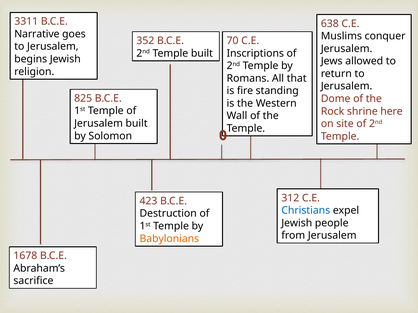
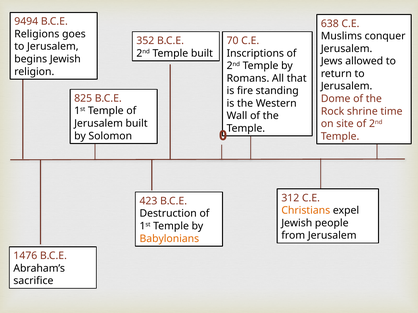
3311: 3311 -> 9494 (26, 22)
Narrative: Narrative -> Religions (37, 34)
here: here -> time (391, 111)
Christians colour: blue -> orange (306, 211)
1678: 1678 -> 1476 (25, 256)
